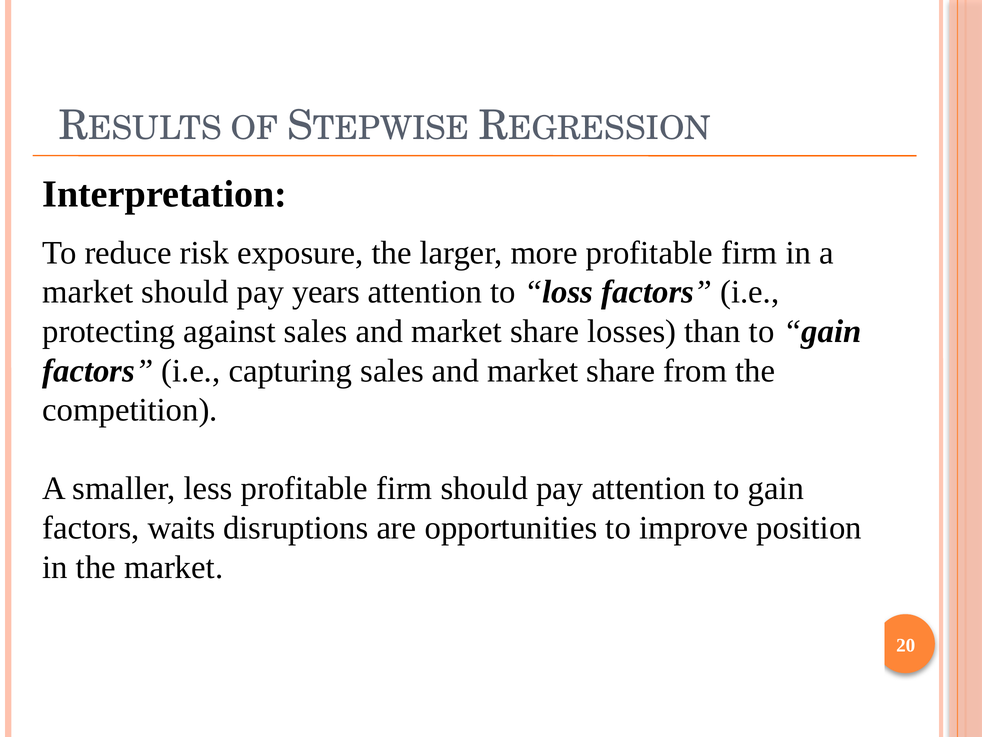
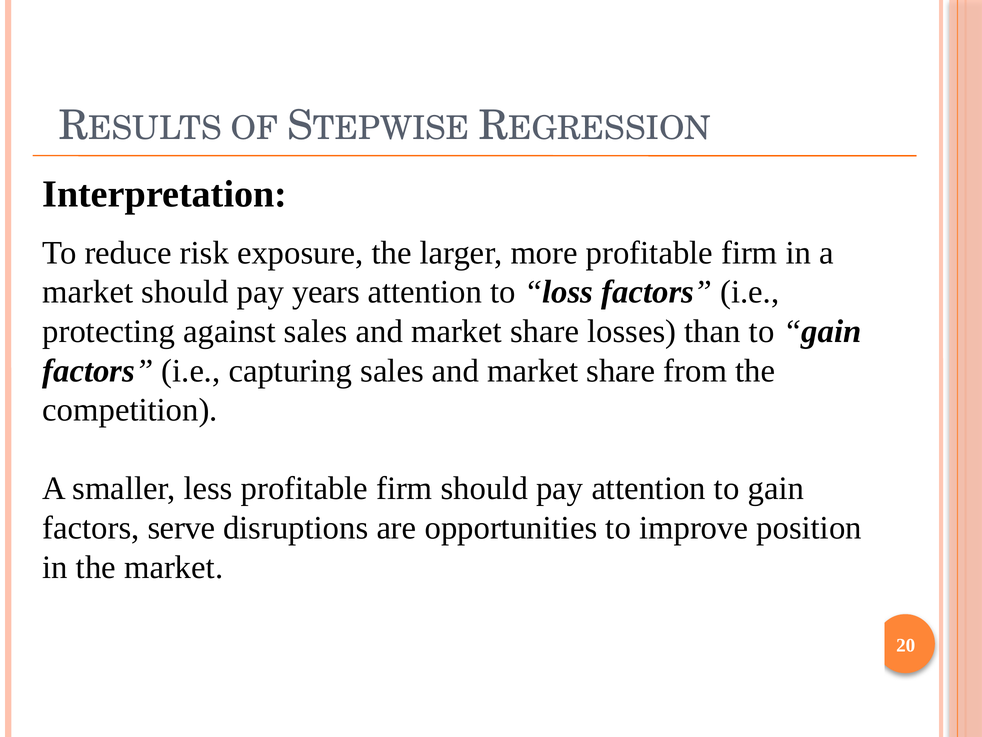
waits: waits -> serve (181, 528)
